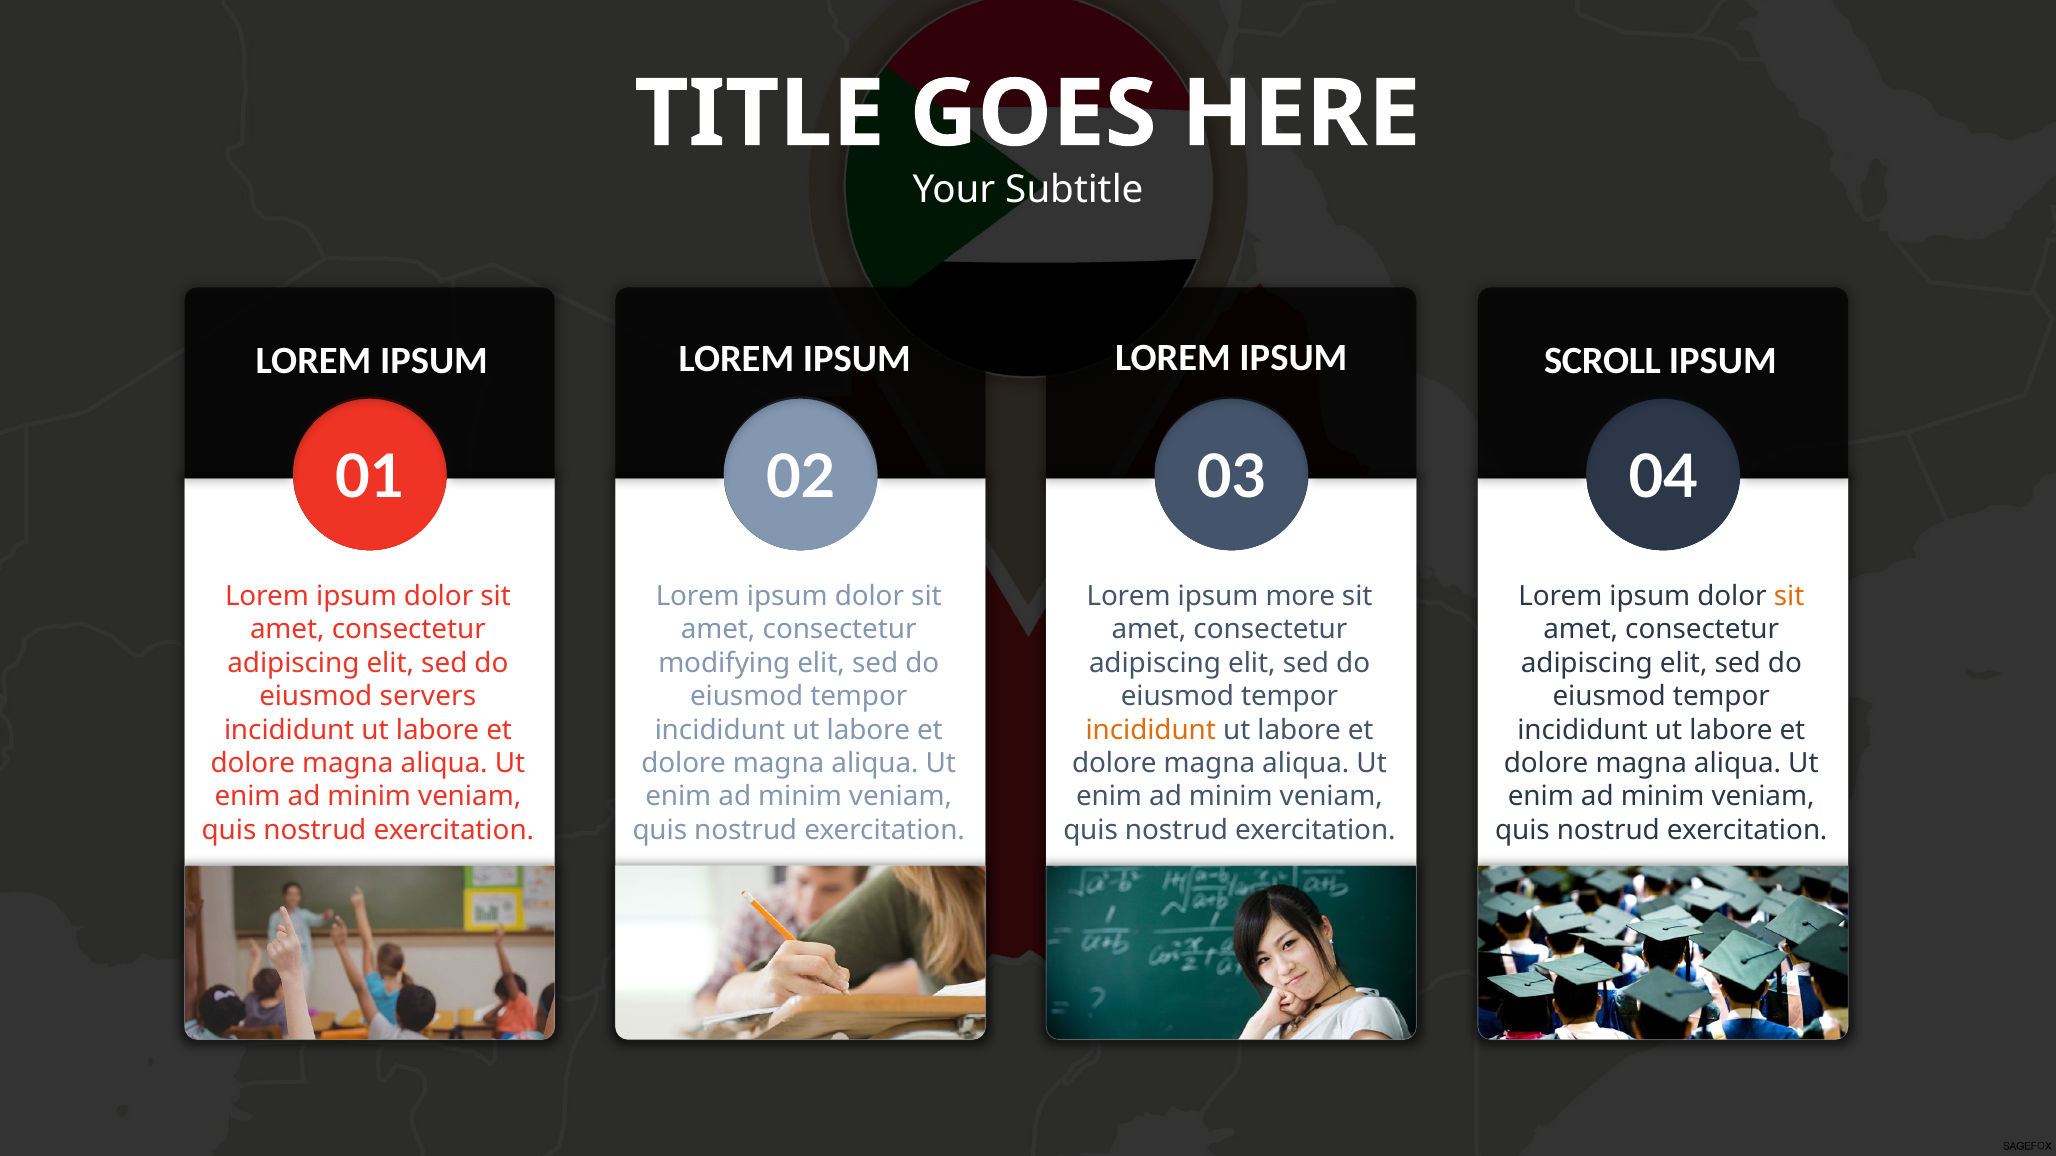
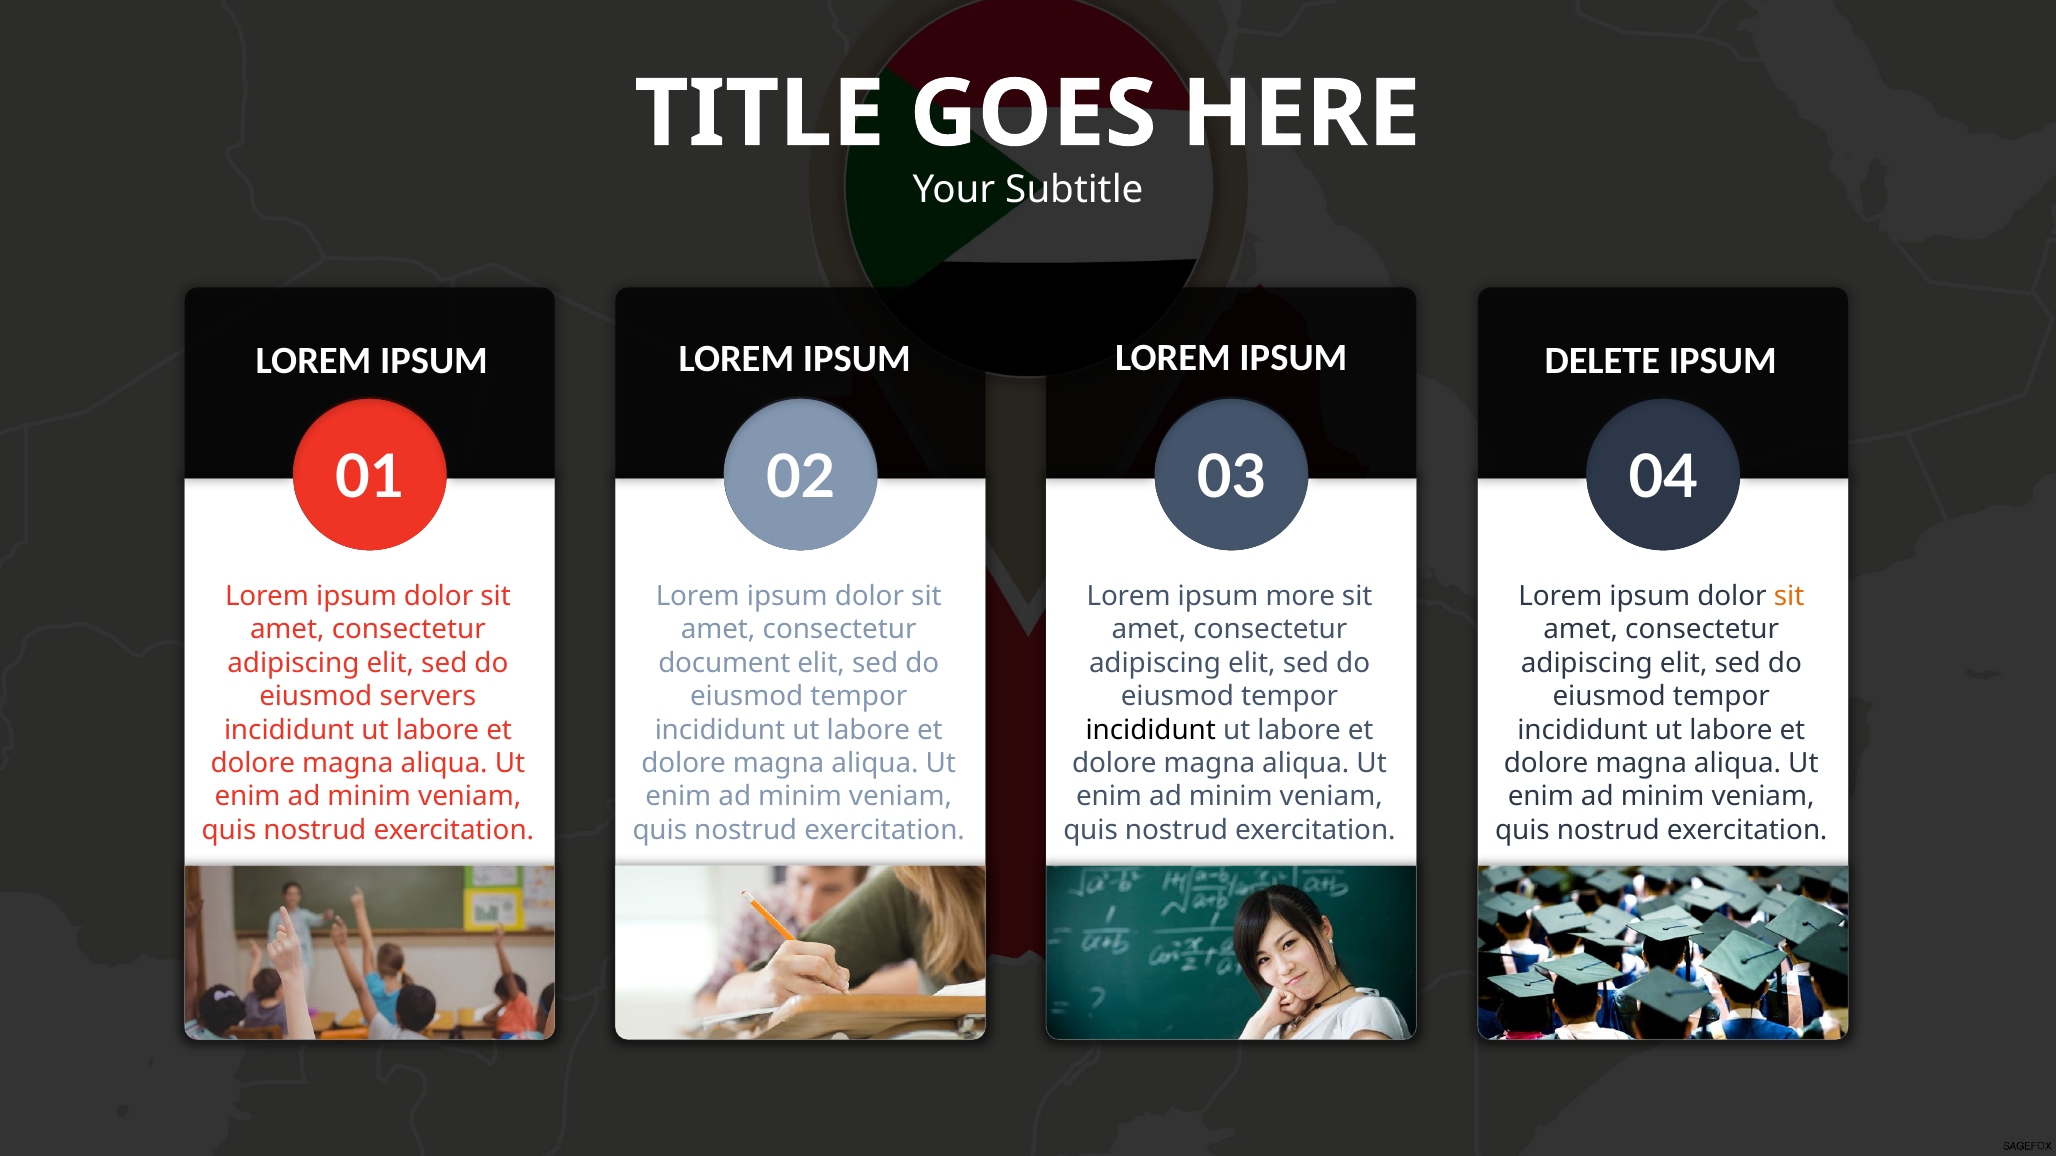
SCROLL: SCROLL -> DELETE (1602, 361)
modifying: modifying -> document (724, 663)
incididunt colour: orange -> black (1151, 730)
